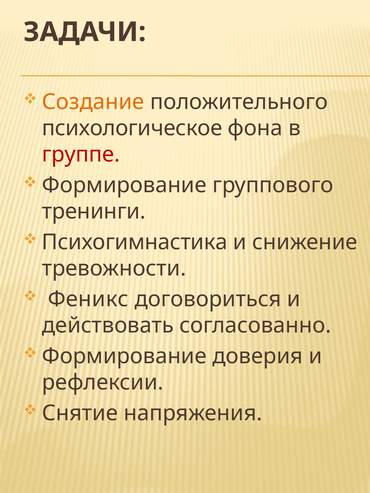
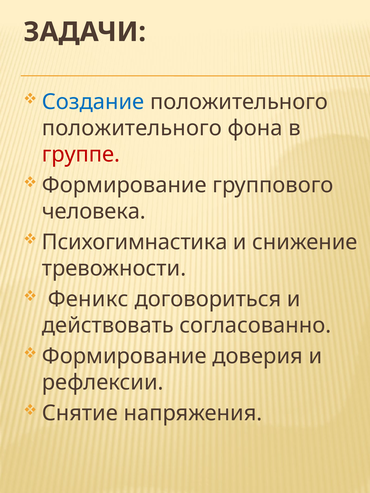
Создание colour: orange -> blue (93, 102)
психологическое: психологическое -> положительного (132, 128)
тренинги: тренинги -> человека (94, 212)
